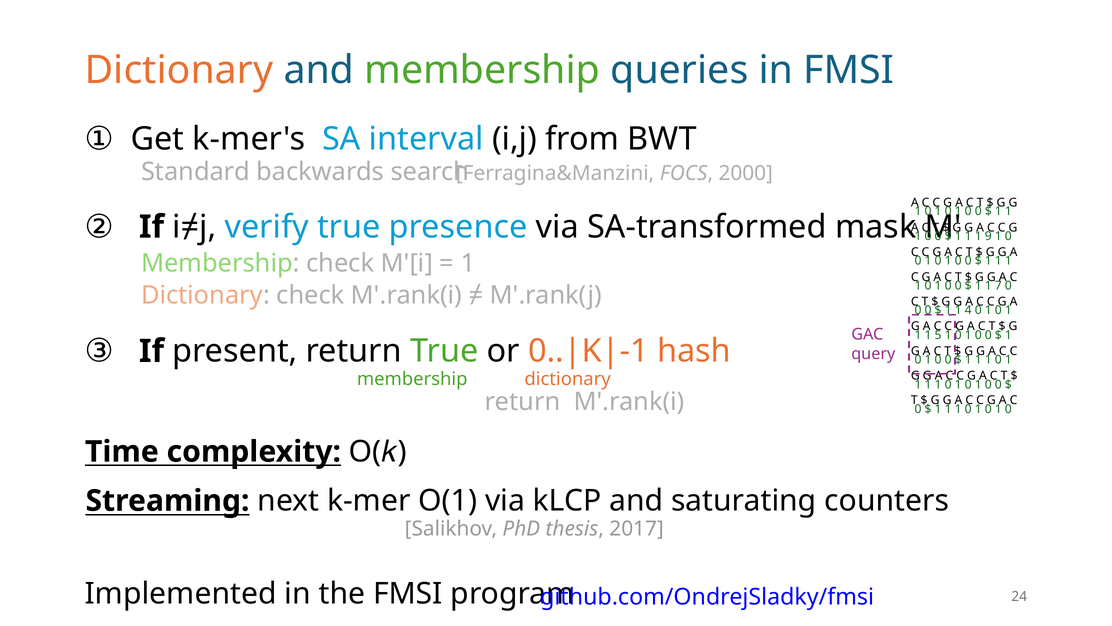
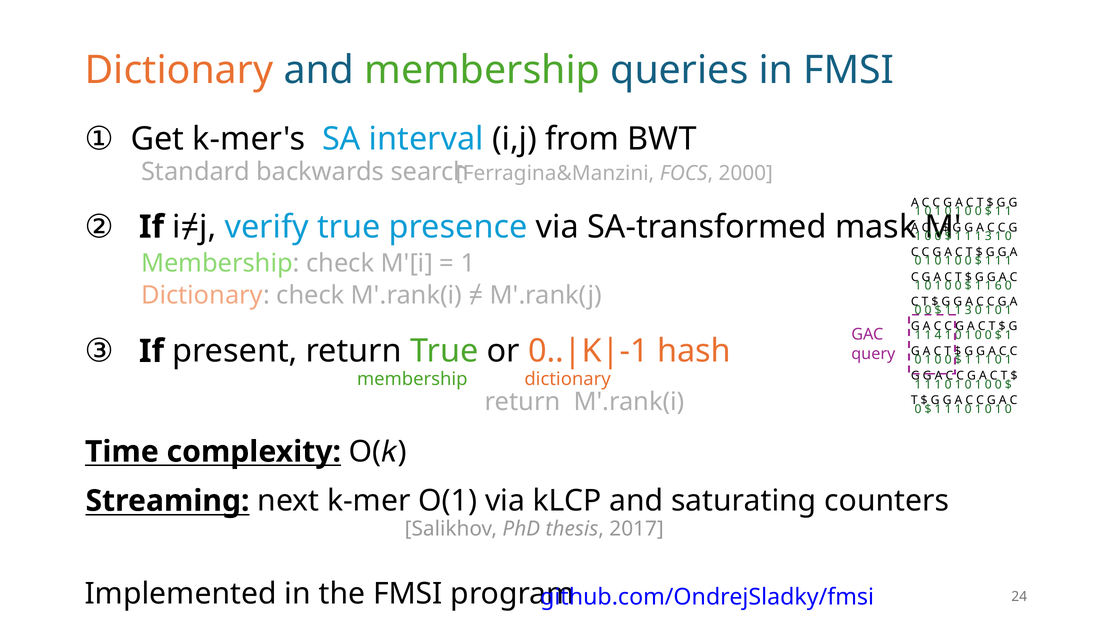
9: 9 -> 3 (988, 236)
7: 7 -> 6 (998, 285)
4: 4 -> 3 (968, 310)
5: 5 -> 4 (938, 335)
